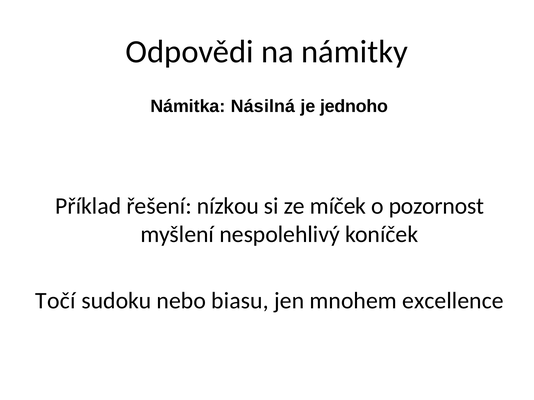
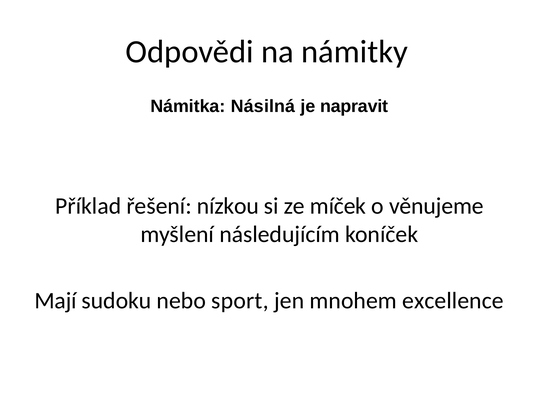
jednoho: jednoho -> napravit (354, 106)
pozornost: pozornost -> věnujeme (436, 206)
nespolehlivý: nespolehlivý -> následujícím (280, 235)
Točí: Točí -> Mají (56, 301)
biasu: biasu -> sport (240, 301)
